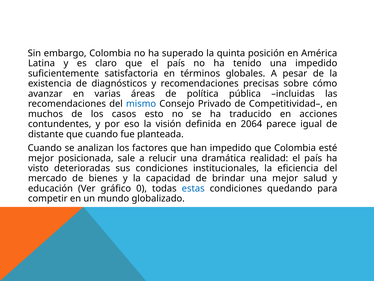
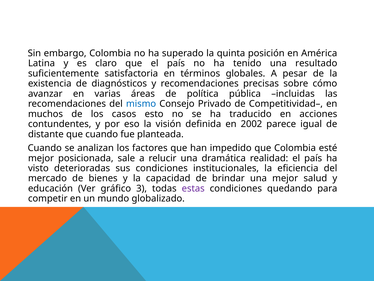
una impedido: impedido -> resultado (316, 63)
2064: 2064 -> 2002 (251, 124)
0: 0 -> 3 (142, 188)
estas colour: blue -> purple (193, 188)
